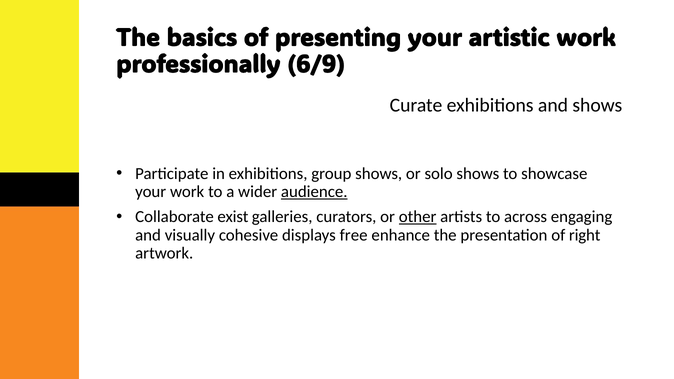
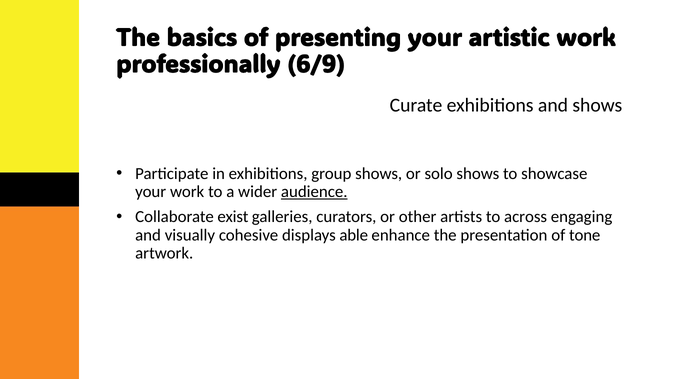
other underline: present -> none (418, 217)
free: free -> able (354, 235)
right: right -> tone (585, 235)
